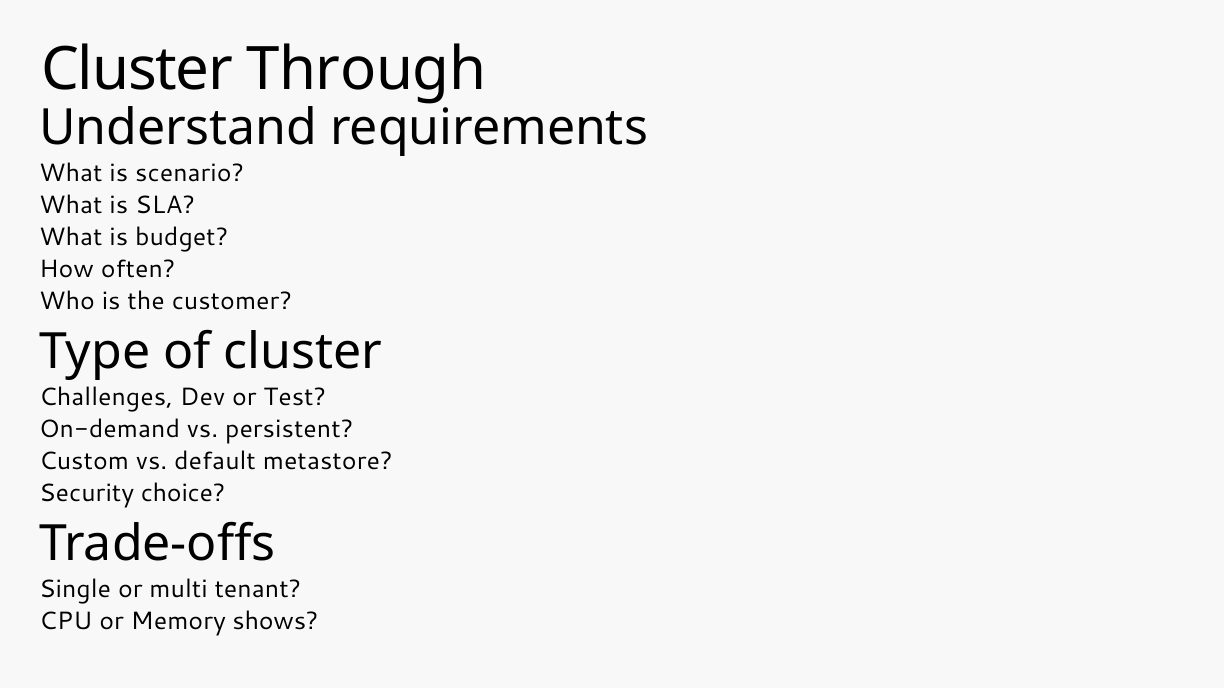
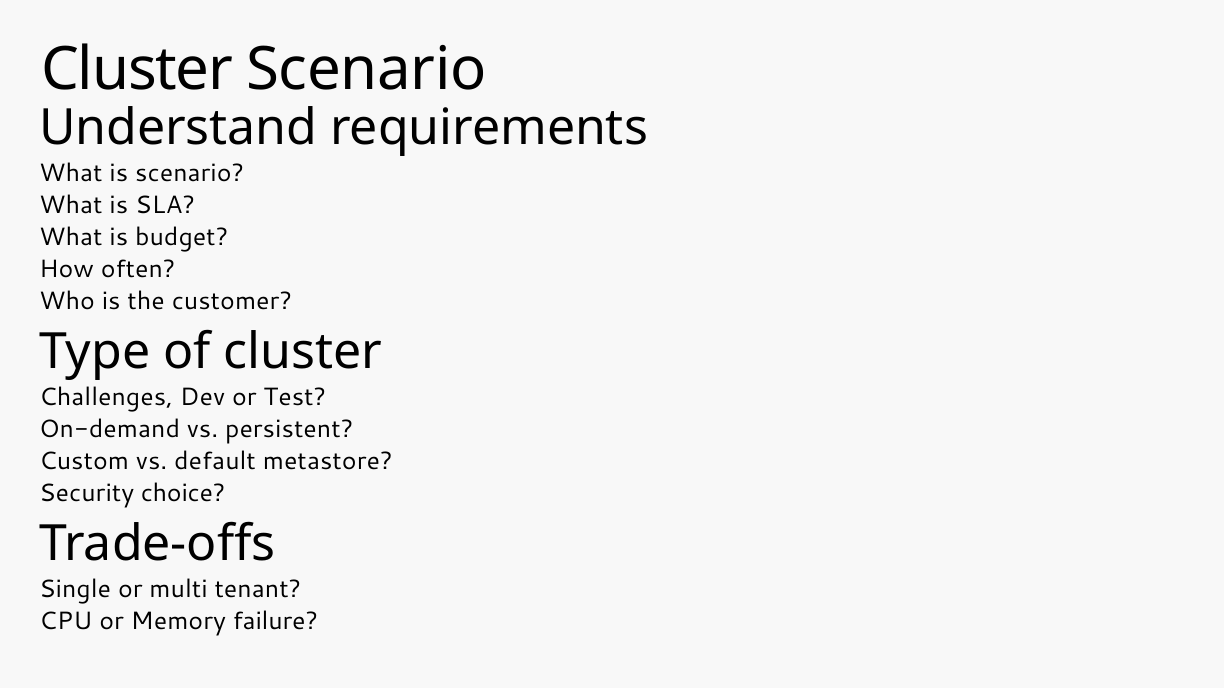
Cluster Through: Through -> Scenario (366, 70)
shows: shows -> failure (276, 621)
